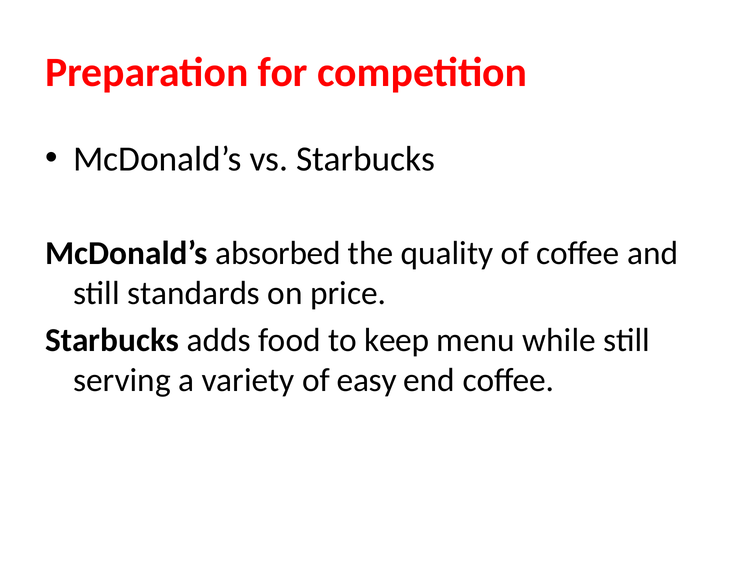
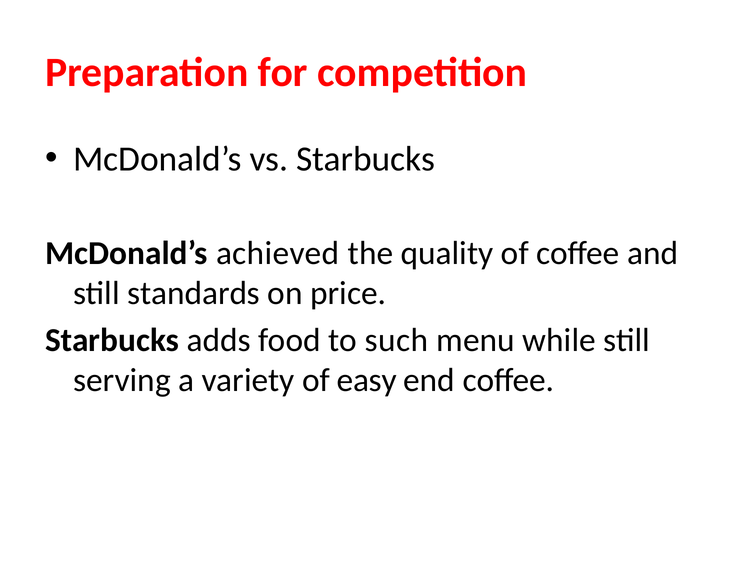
absorbed: absorbed -> achieved (278, 254)
keep: keep -> such (396, 340)
